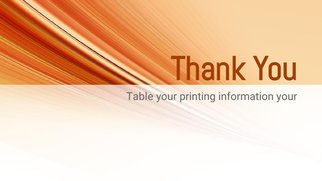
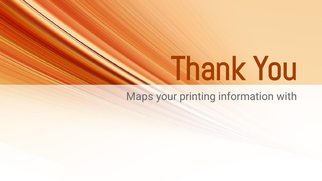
Table: Table -> Maps (140, 97)
information your: your -> with (287, 97)
